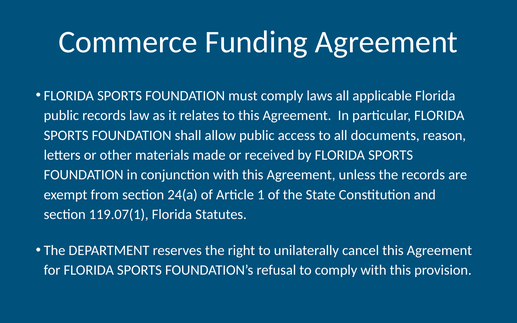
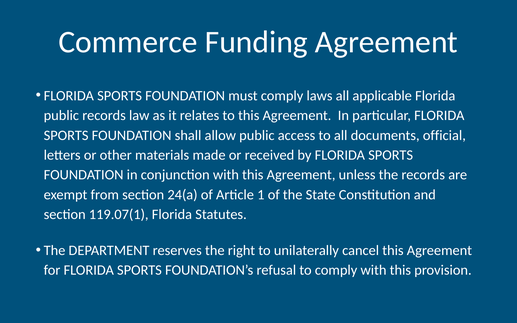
reason: reason -> official (444, 135)
